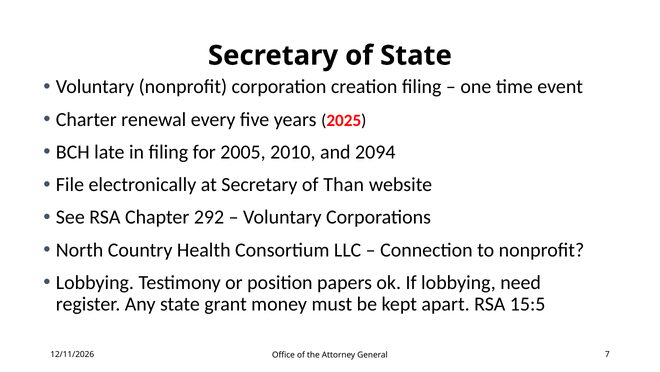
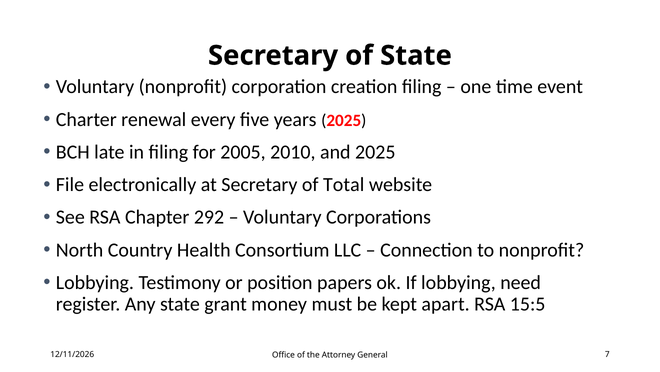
and 2094: 2094 -> 2025 (375, 152)
Than: Than -> Total (344, 184)
